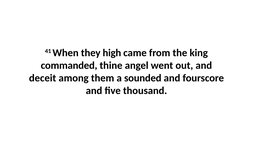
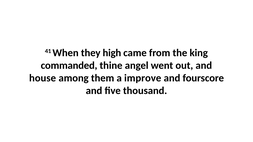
deceit: deceit -> house (43, 78)
sounded: sounded -> improve (143, 78)
